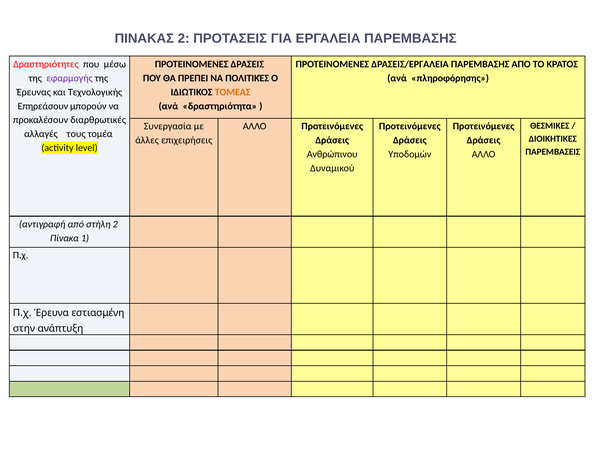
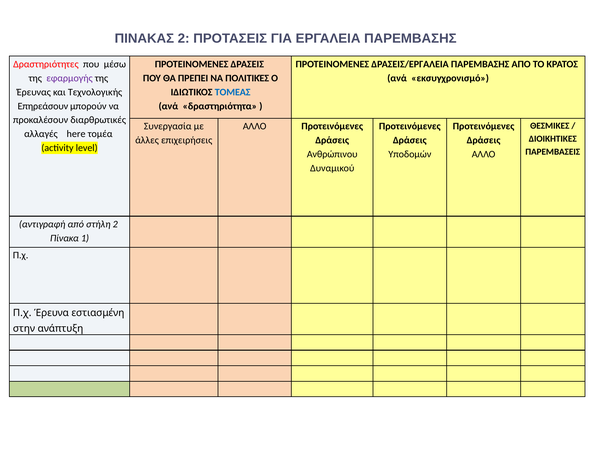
πληροφόρησης: πληροφόρησης -> εκσυγχρονισμό (450, 78)
ΤΟΜΕΑΣ colour: orange -> blue (233, 92)
τους: τους -> here (76, 134)
